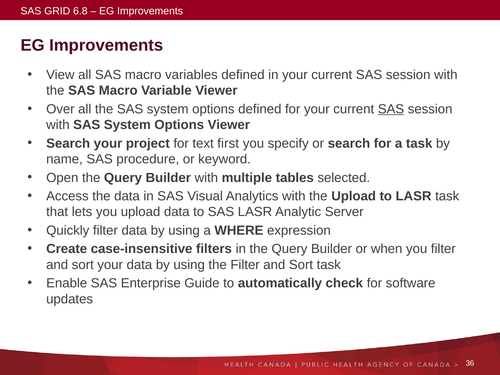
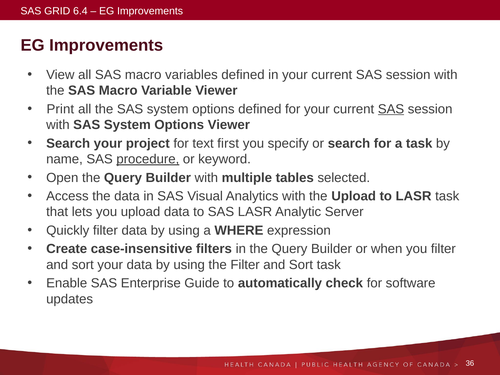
6.8: 6.8 -> 6.4 (80, 11)
Over: Over -> Print (60, 109)
procedure underline: none -> present (148, 159)
